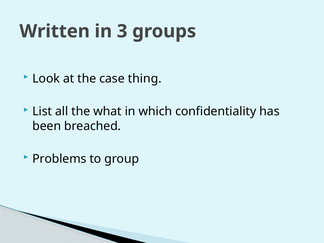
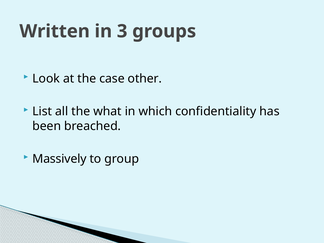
thing: thing -> other (145, 79)
Problems: Problems -> Massively (59, 159)
